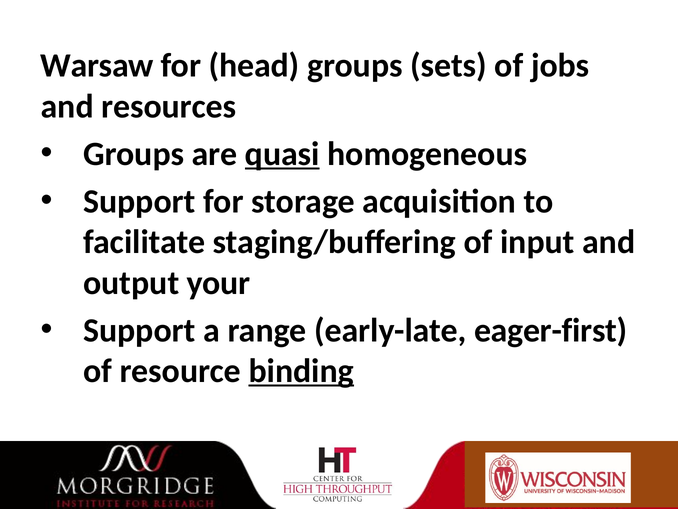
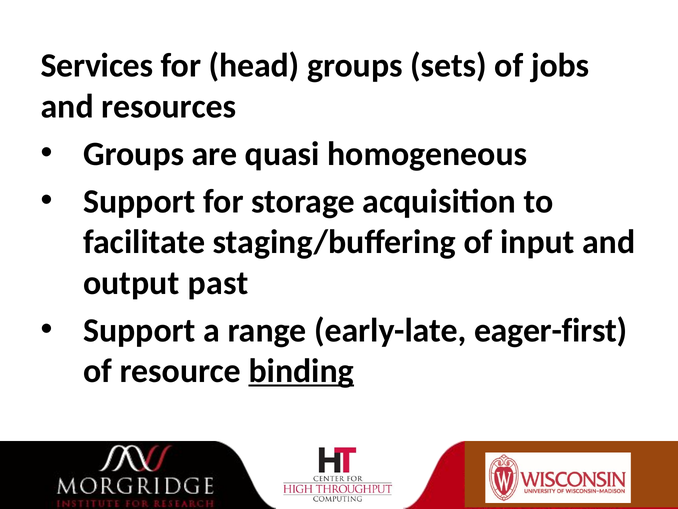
Warsaw: Warsaw -> Services (97, 66)
quasi underline: present -> none (282, 154)
your: your -> past (218, 283)
